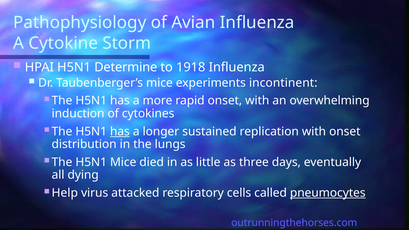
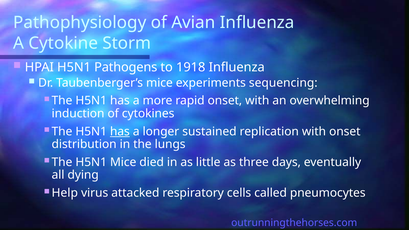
Determine: Determine -> Pathogens (126, 67)
incontinent: incontinent -> sequencing (283, 83)
pneumocytes underline: present -> none (328, 193)
